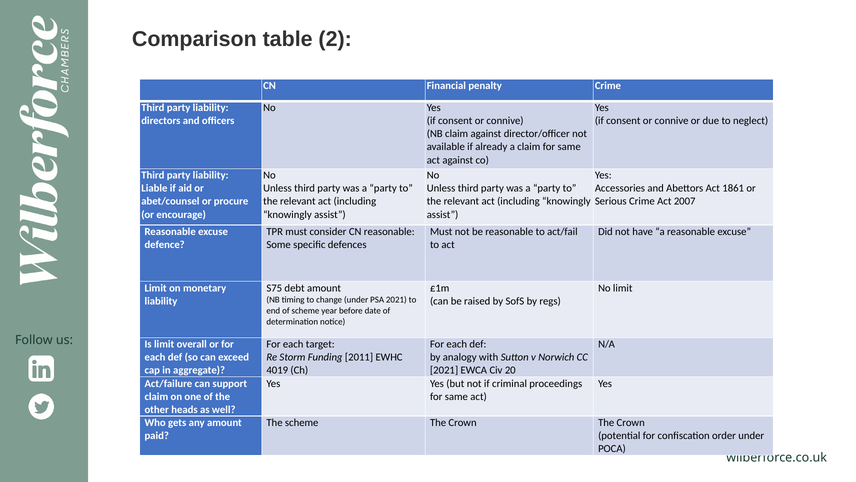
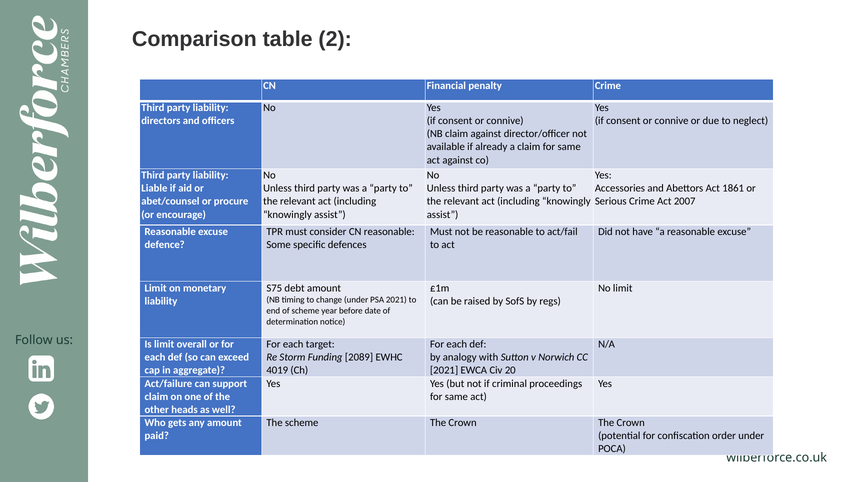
2011: 2011 -> 2089 (359, 357)
